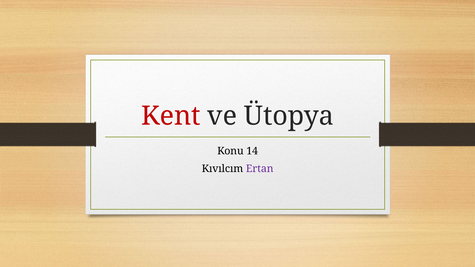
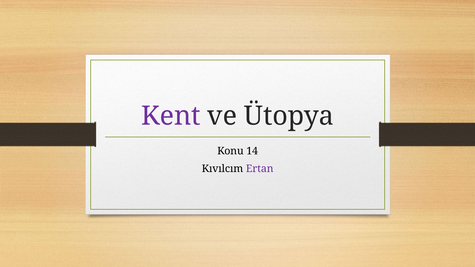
Kent colour: red -> purple (171, 116)
